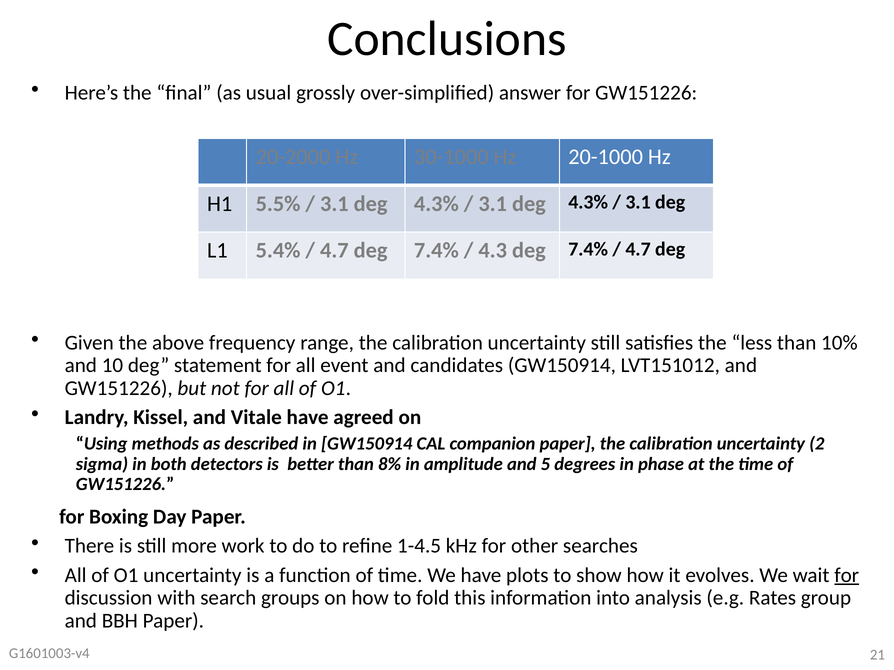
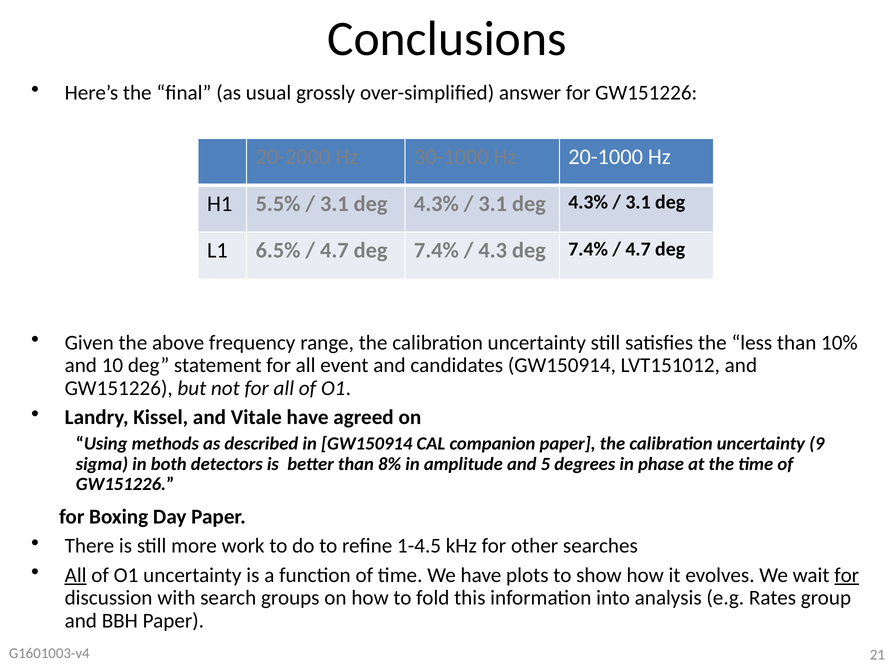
5.4%: 5.4% -> 6.5% (278, 251)
2: 2 -> 9 (817, 444)
All underline: none -> present (76, 576)
